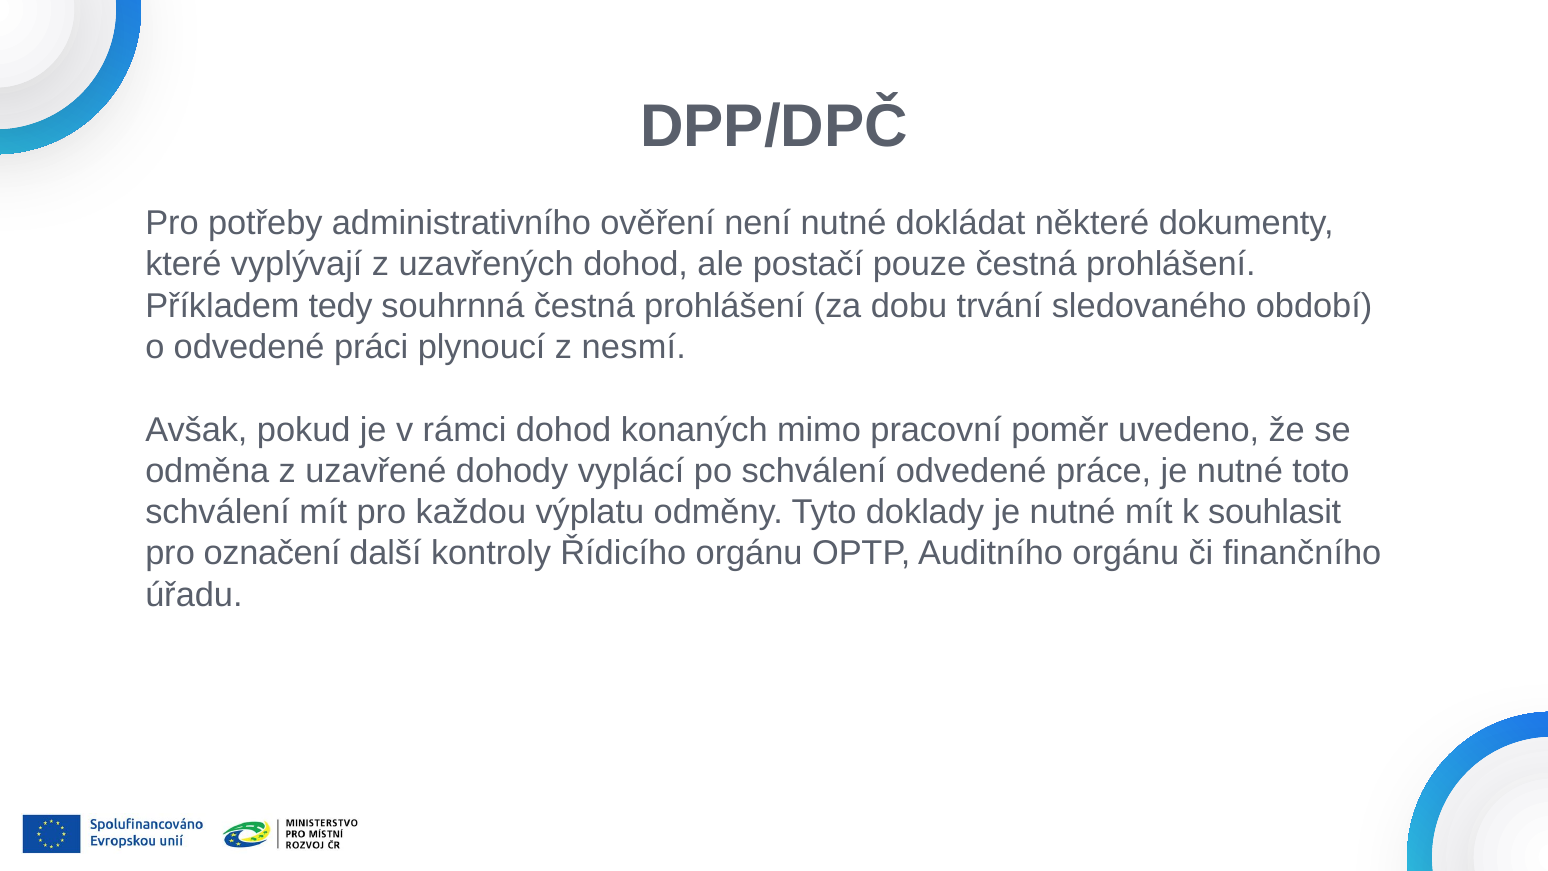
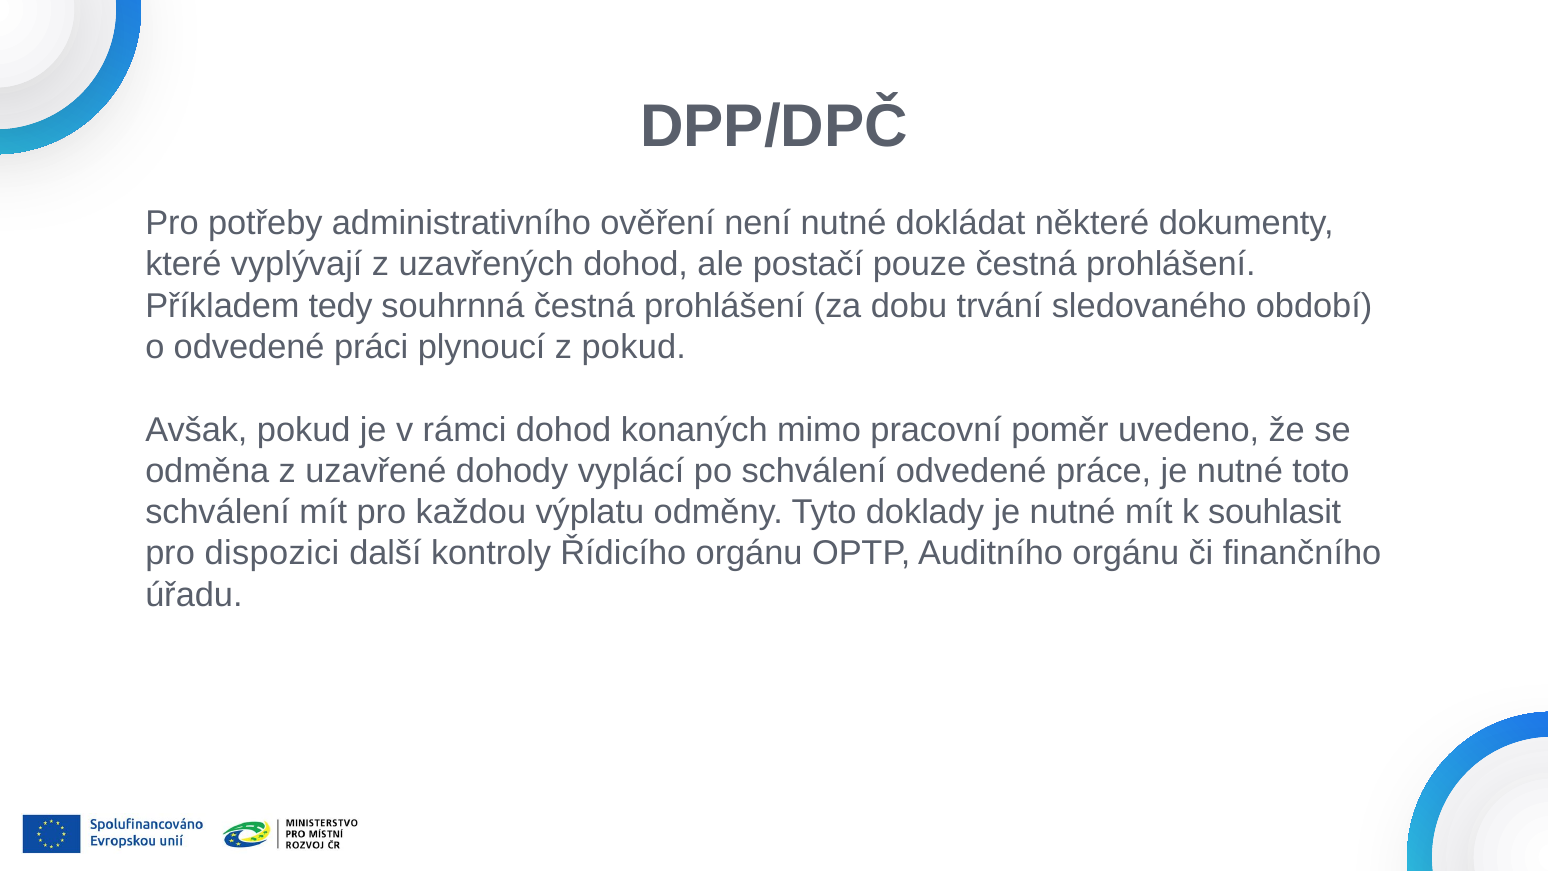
z nesmí: nesmí -> pokud (634, 347)
označení: označení -> dispozici (272, 553)
